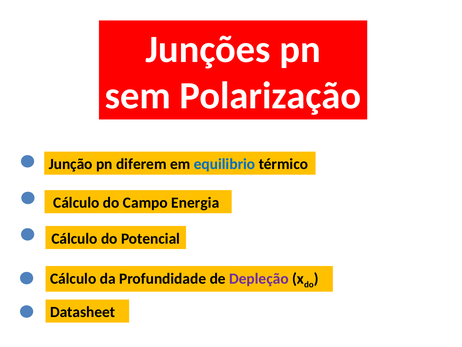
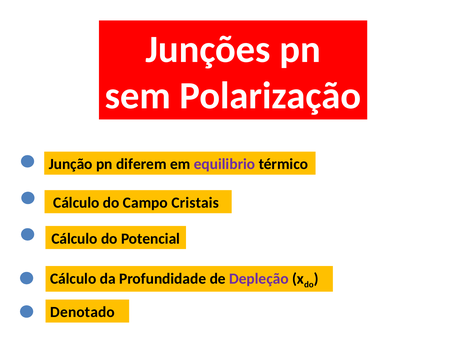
equilibrio colour: blue -> purple (225, 164)
Energia: Energia -> Cristais (195, 202)
Datasheet: Datasheet -> Denotado (83, 312)
